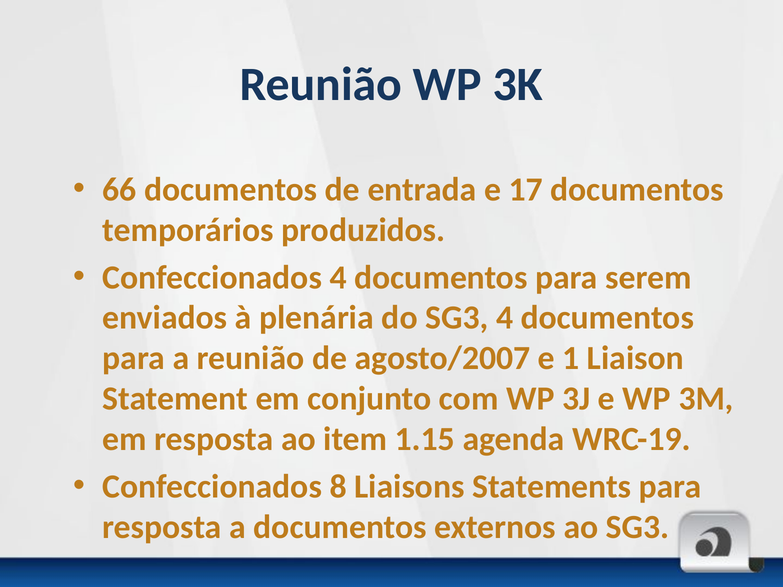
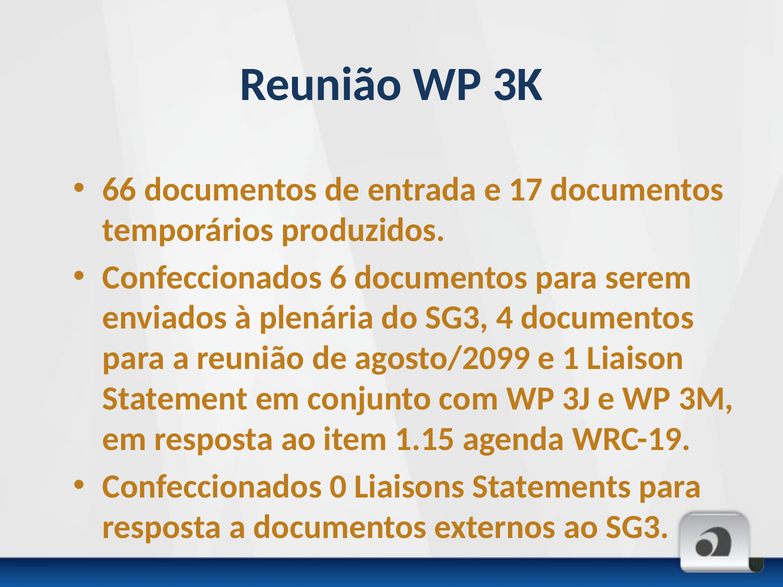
Confeccionados 4: 4 -> 6 (338, 278)
agosto/2007: agosto/2007 -> agosto/2099 (442, 358)
8: 8 -> 0 (338, 487)
